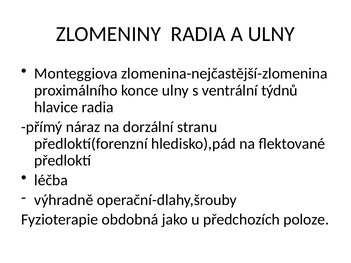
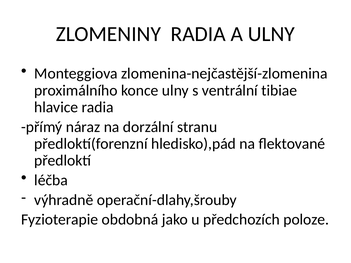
týdnů: týdnů -> tibiae (279, 90)
